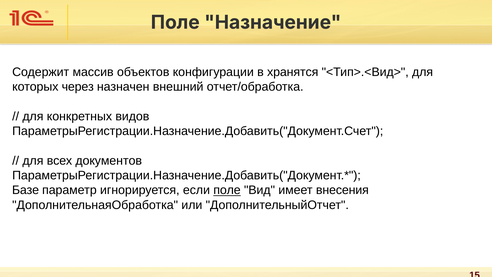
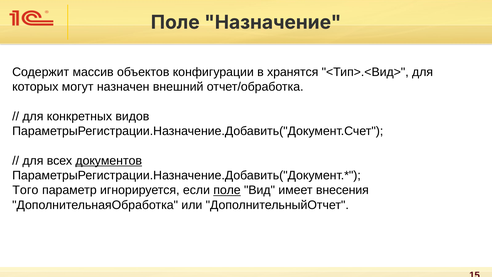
через: через -> могут (78, 87)
документов underline: none -> present (109, 161)
Базе: Базе -> Того (25, 190)
